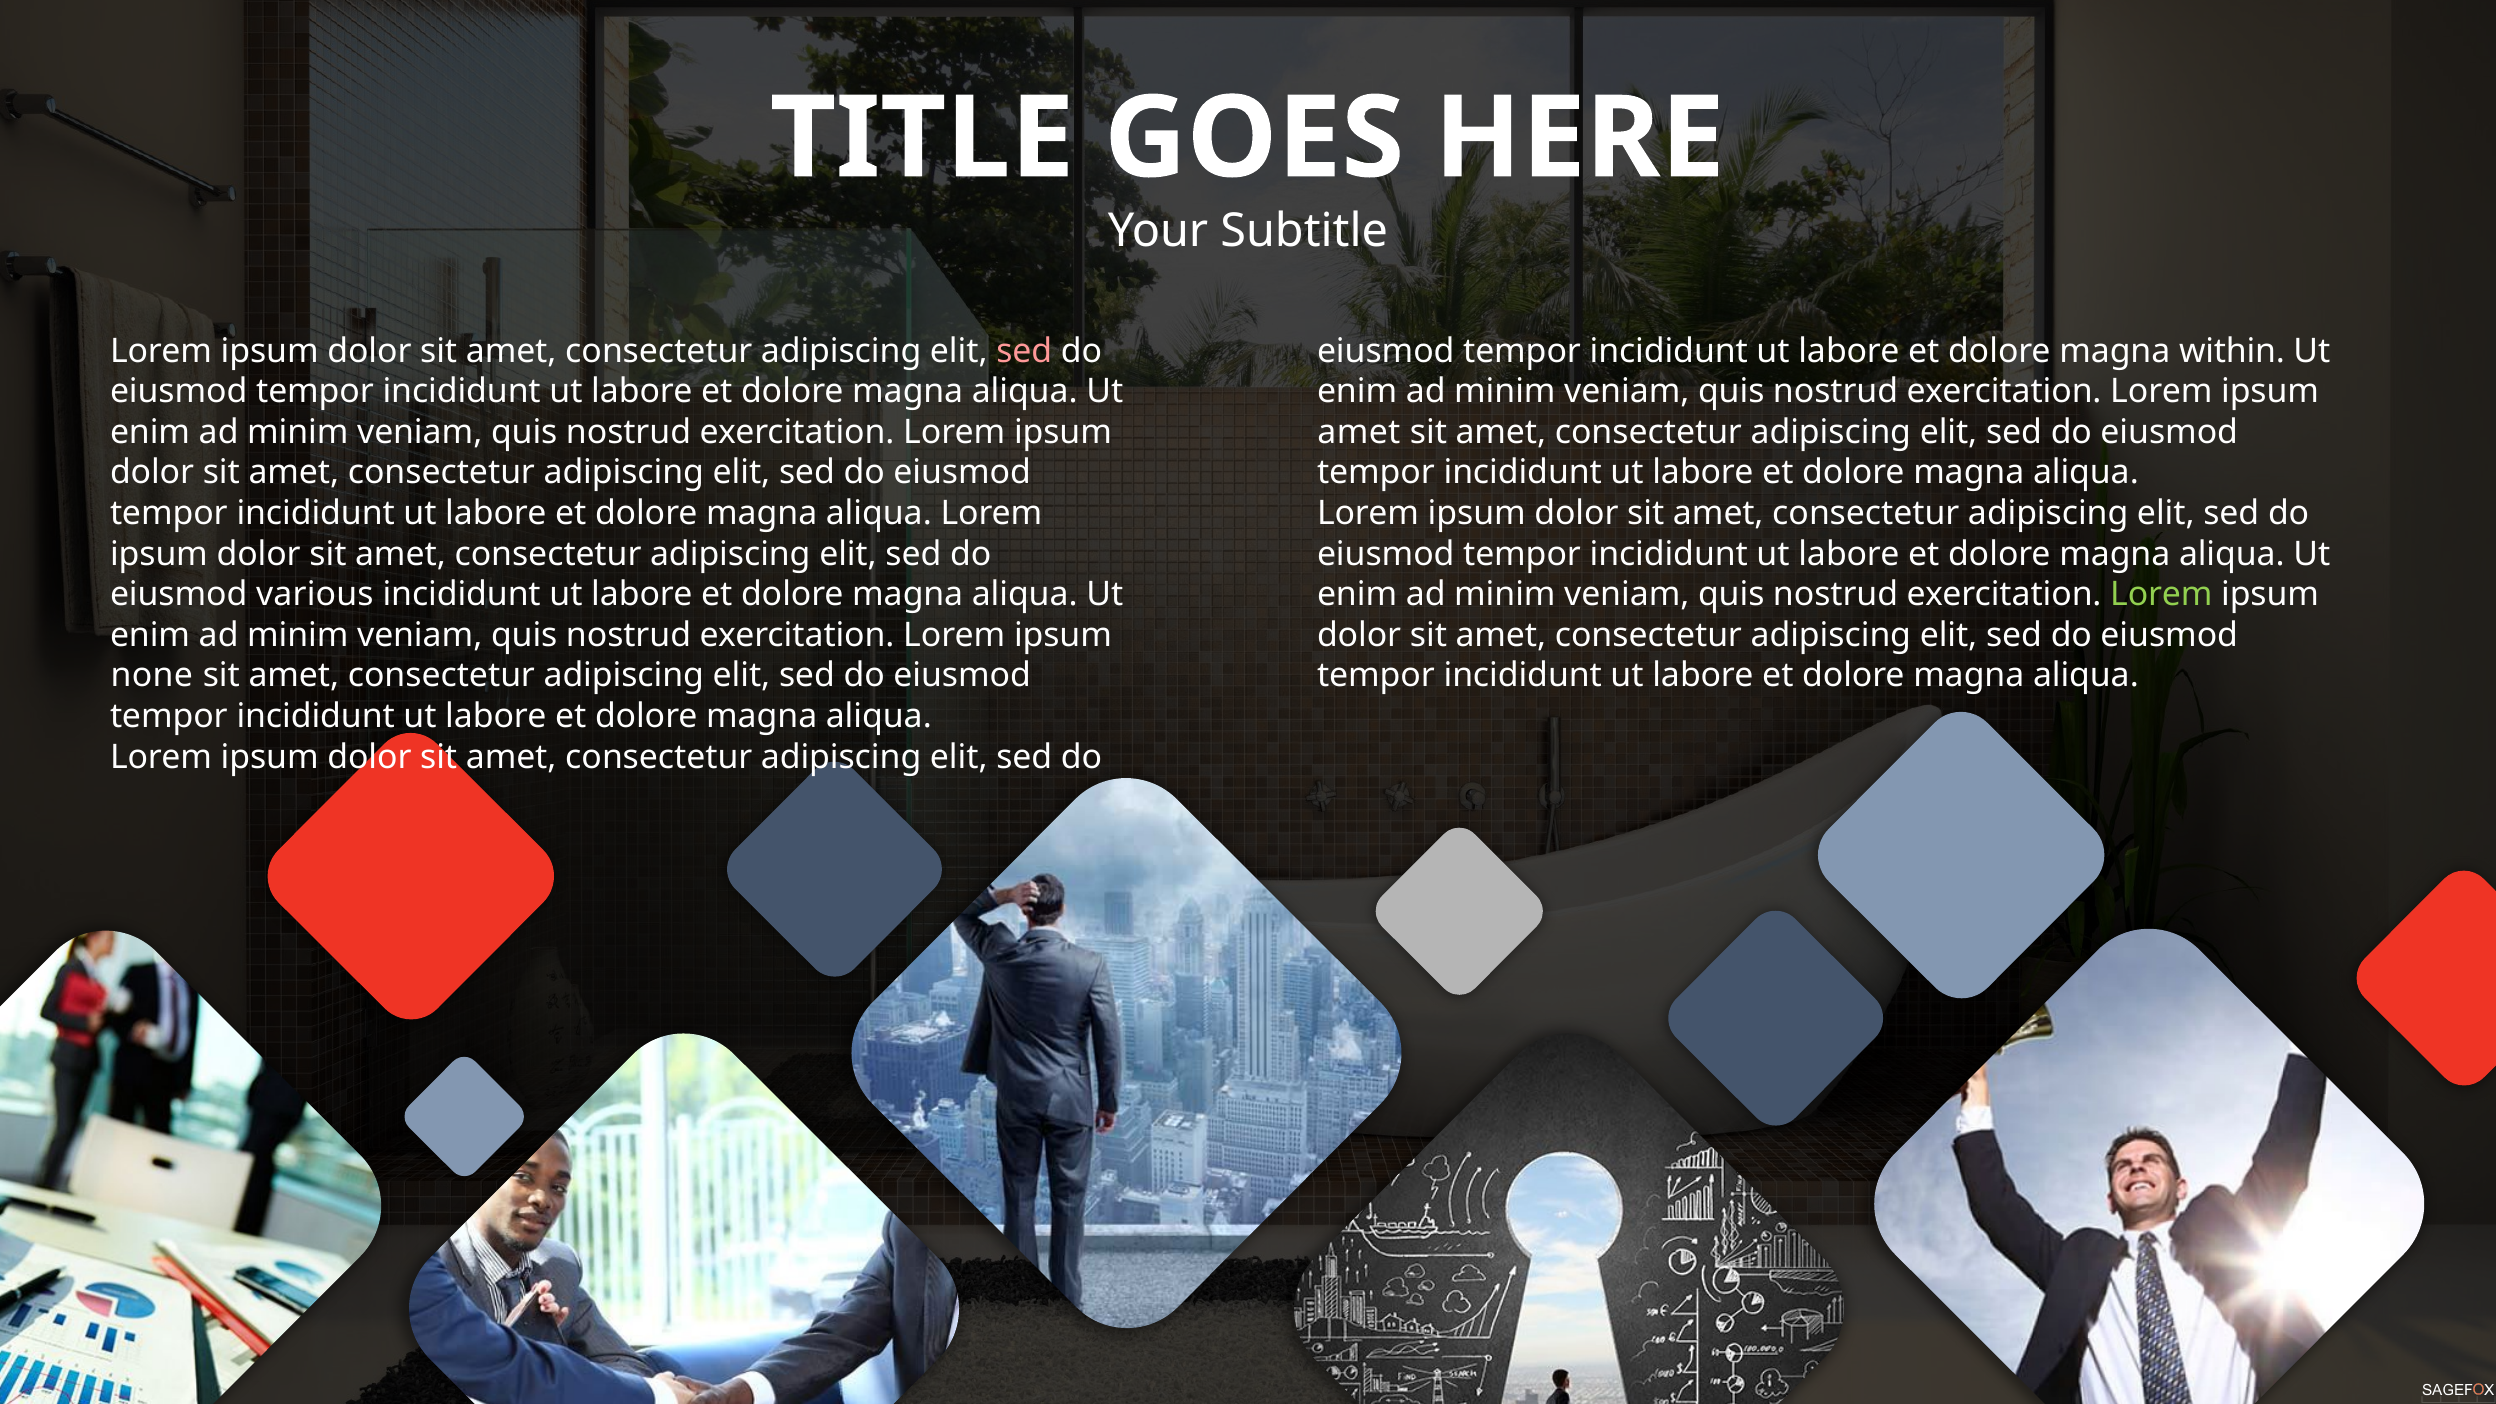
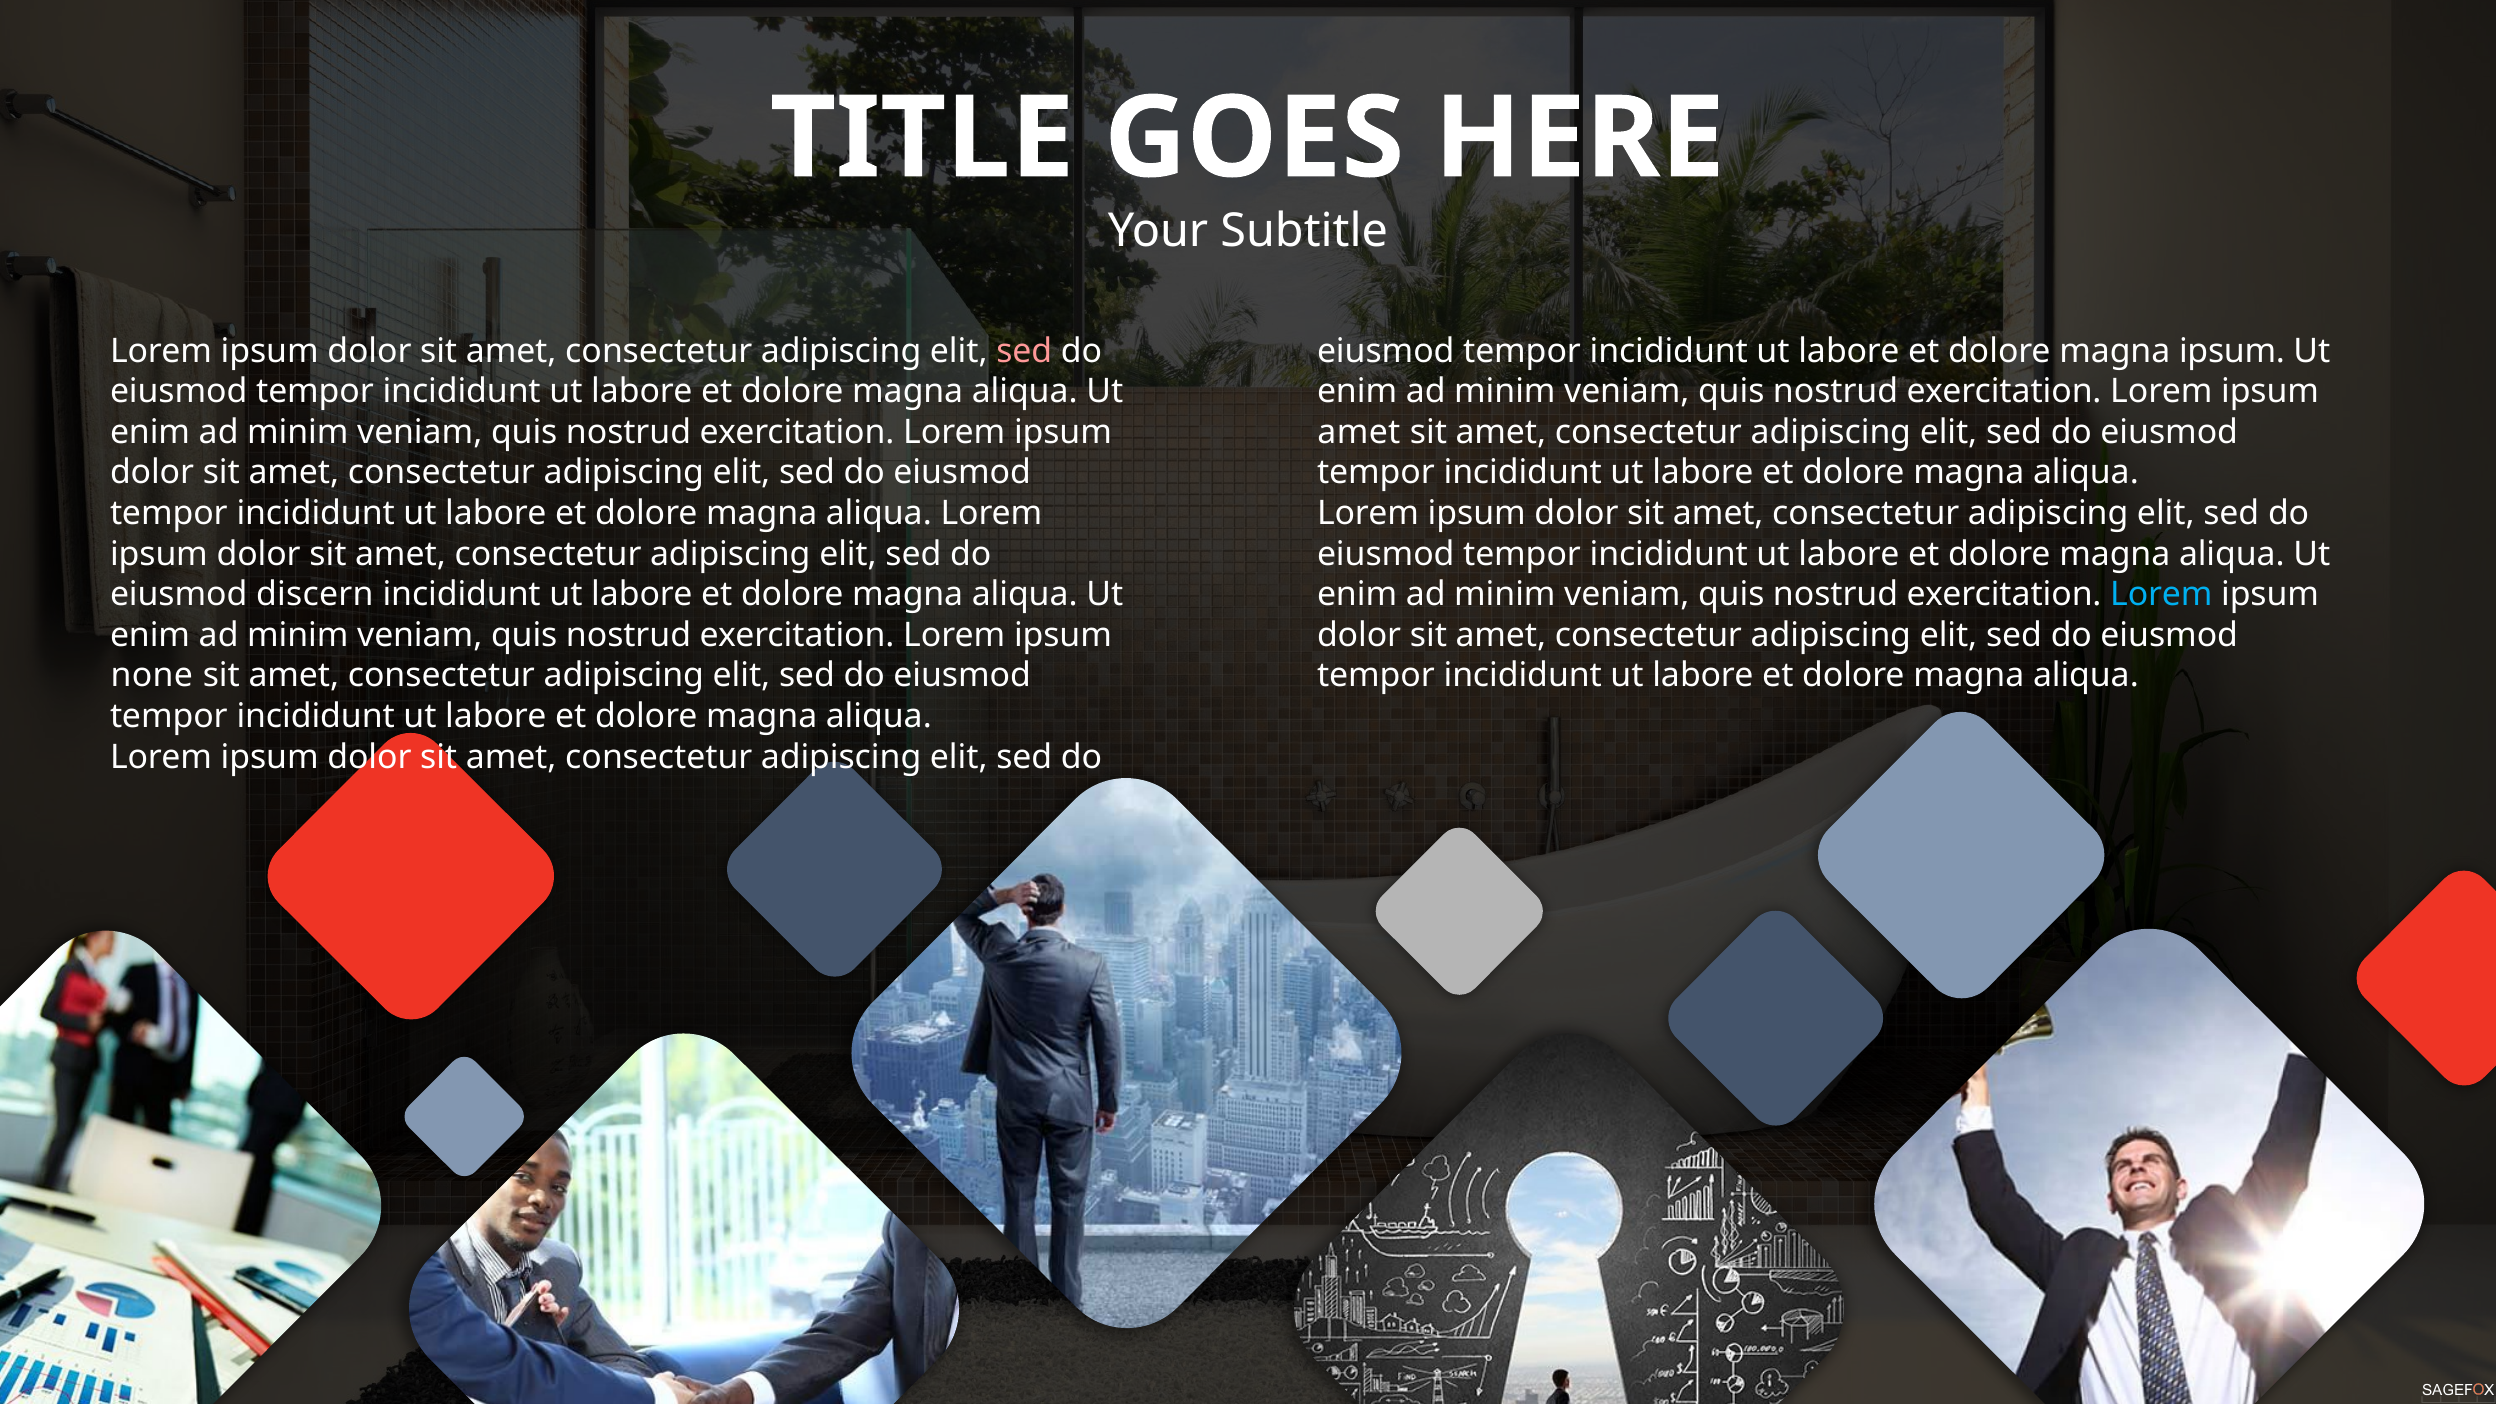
magna within: within -> ipsum (2232, 351)
various: various -> discern (315, 595)
Lorem colour: light green -> light blue (2161, 595)
